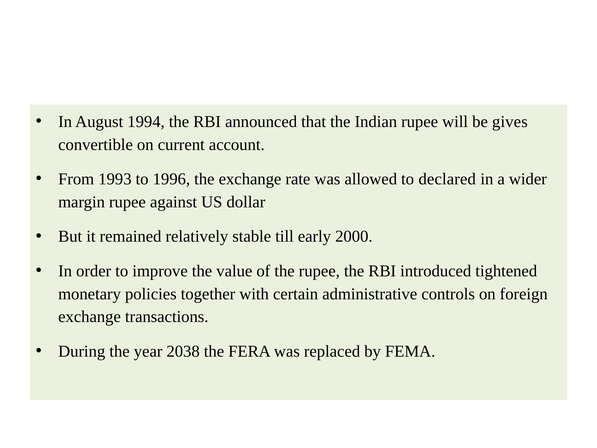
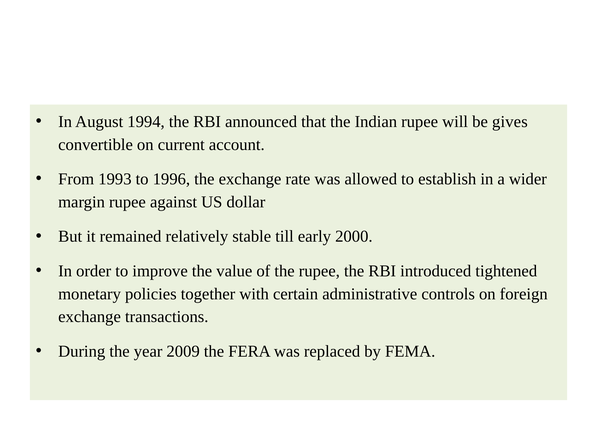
declared: declared -> establish (447, 179)
2038: 2038 -> 2009 (183, 351)
